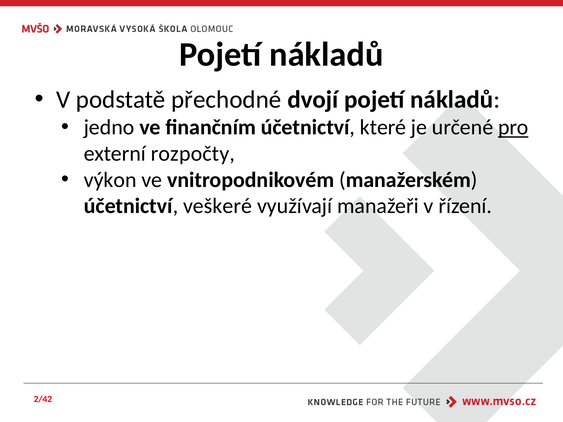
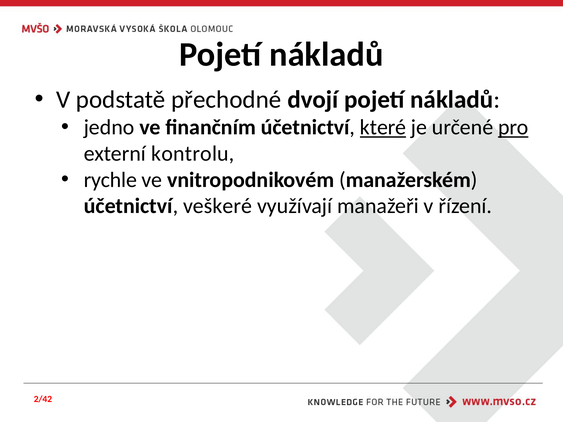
které underline: none -> present (383, 128)
rozpočty: rozpočty -> kontrolu (193, 154)
výkon: výkon -> rychle (110, 180)
